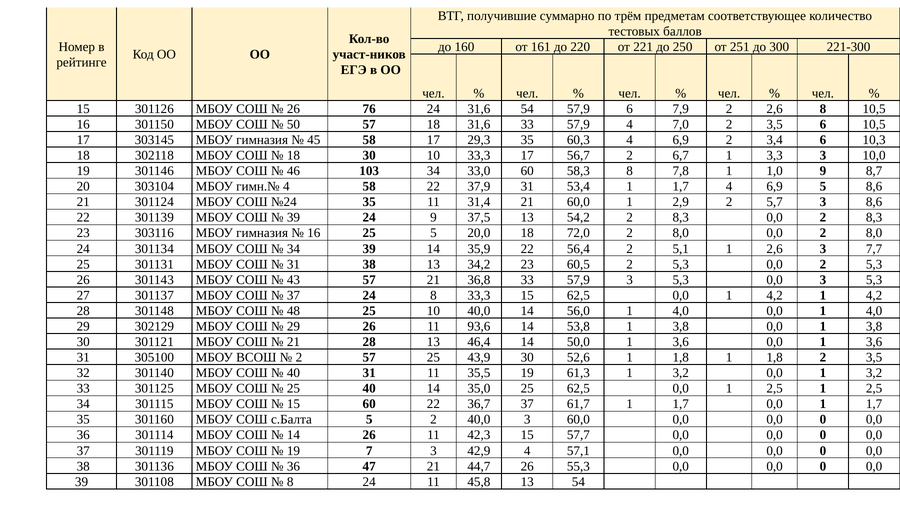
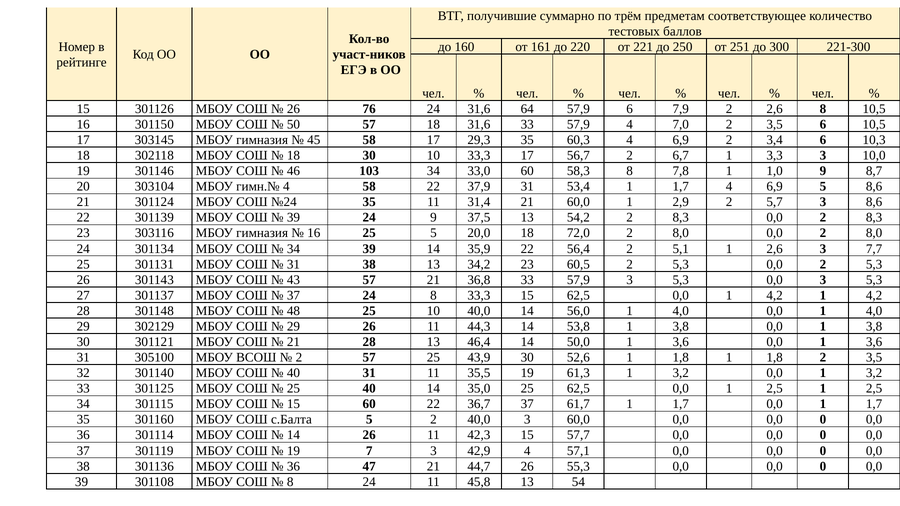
31,6 54: 54 -> 64 (527, 109)
93,6: 93,6 -> 44,3 (479, 327)
